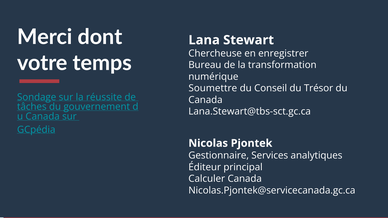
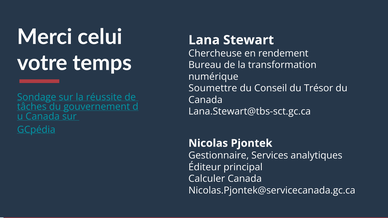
dont: dont -> celui (100, 37)
enregistrer: enregistrer -> rendement (283, 53)
